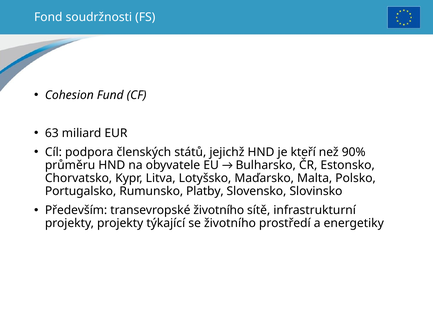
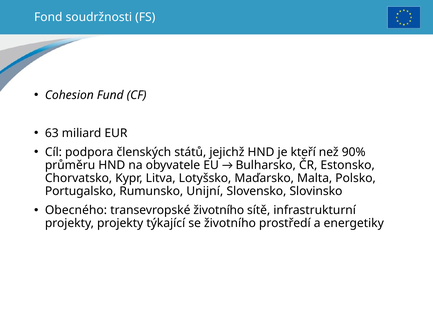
Platby: Platby -> Unijní (205, 191)
Především: Především -> Obecného (76, 210)
